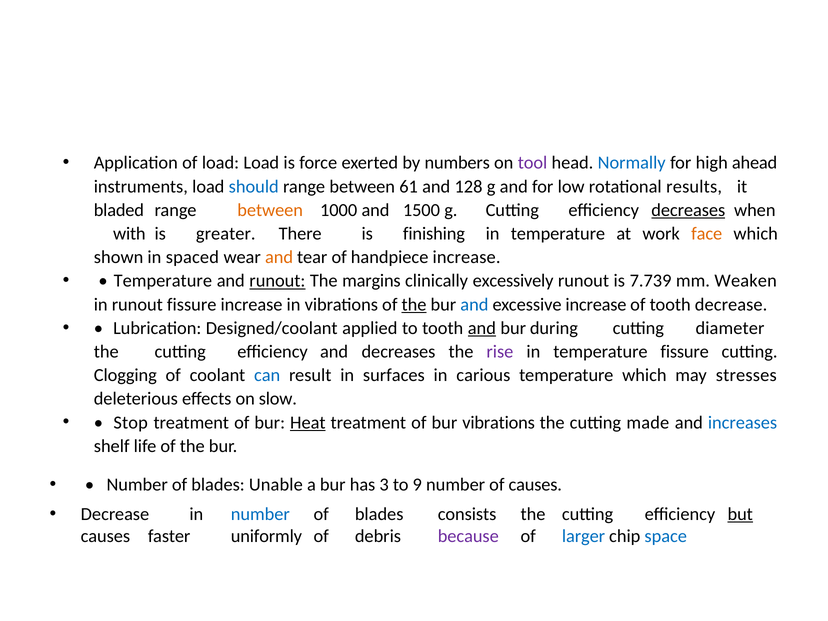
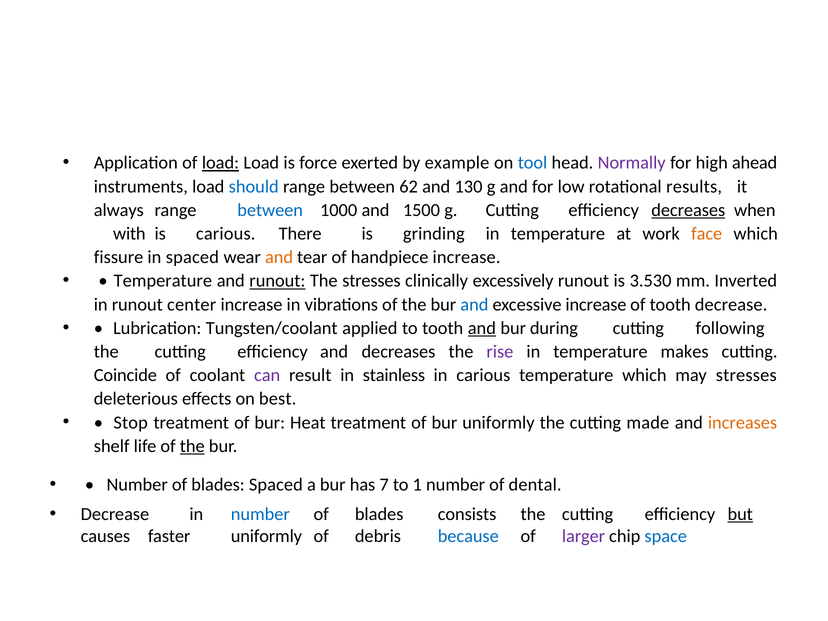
load underline: none -> present (220, 163)
numbers: numbers -> example (457, 163)
tool colour: purple -> blue (532, 163)
Normally colour: blue -> purple (632, 163)
61: 61 -> 62 (409, 186)
128: 128 -> 130 (468, 186)
bladed: bladed -> always (119, 210)
between colour: orange -> blue (270, 210)
is greater: greater -> carious (226, 234)
finishing: finishing -> grinding (434, 234)
shown: shown -> fissure (119, 257)
The margins: margins -> stresses (371, 281)
7.739: 7.739 -> 3.530 (651, 281)
Weaken: Weaken -> Inverted (746, 281)
runout fissure: fissure -> center (192, 304)
the underline: present -> none (414, 304)
Designed/coolant: Designed/coolant -> Tungsten/coolant (272, 328)
diameter: diameter -> following (730, 328)
temperature fissure: fissure -> makes (685, 352)
Clogging: Clogging -> Coincide (125, 375)
can colour: blue -> purple (267, 375)
surfaces: surfaces -> stainless (394, 375)
slow: slow -> best (278, 399)
Heat underline: present -> none (308, 423)
bur vibrations: vibrations -> uniformly (498, 423)
increases colour: blue -> orange (742, 423)
the underline: none -> present (192, 446)
blades Unable: Unable -> Spaced (276, 485)
3: 3 -> 7 (384, 485)
9: 9 -> 1 (417, 485)
of causes: causes -> dental (535, 485)
because colour: purple -> blue (468, 536)
larger colour: blue -> purple (584, 536)
